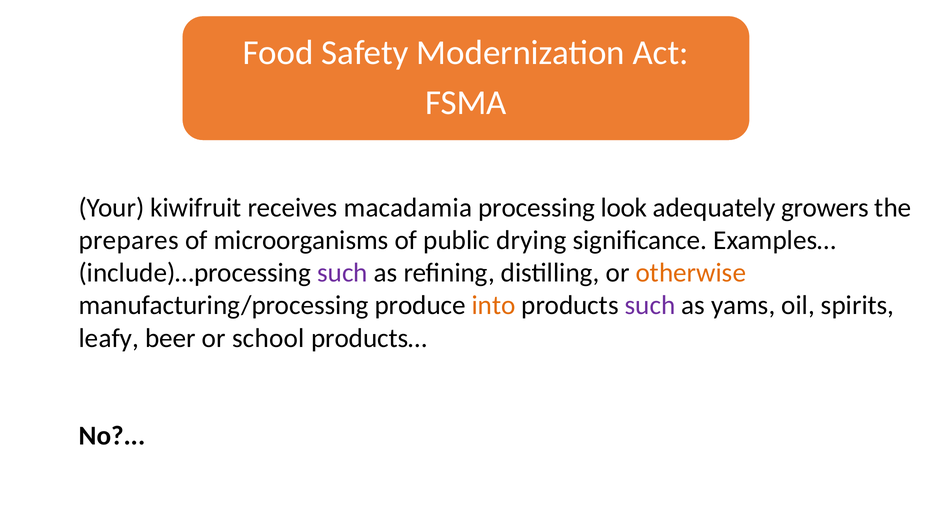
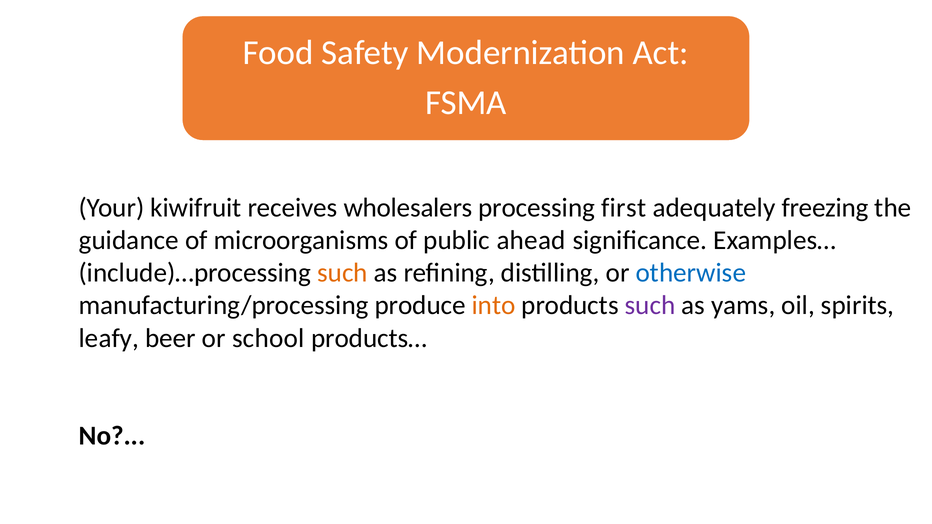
macadamia: macadamia -> wholesalers (408, 208)
look: look -> first (624, 208)
growers: growers -> freezing (825, 208)
prepares: prepares -> guidance (129, 240)
drying: drying -> ahead (531, 240)
such colour: purple -> orange (342, 273)
otherwise colour: orange -> blue (691, 273)
